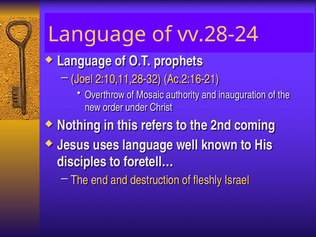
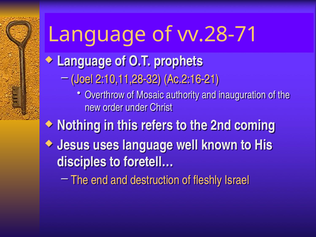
vv.28-24: vv.28-24 -> vv.28-71 (218, 34)
